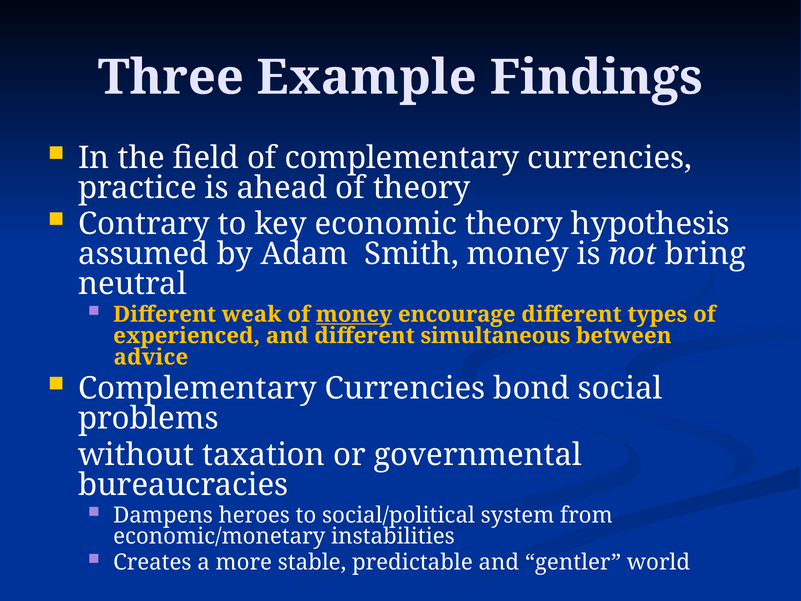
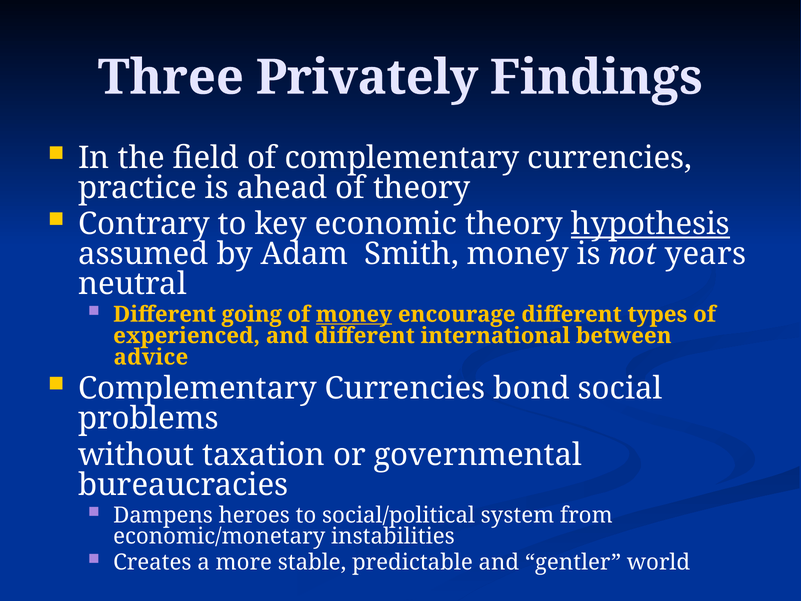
Example: Example -> Privately (367, 78)
hypothesis underline: none -> present (650, 224)
bring: bring -> years (705, 254)
weak: weak -> going (252, 314)
simultaneous: simultaneous -> international (495, 336)
